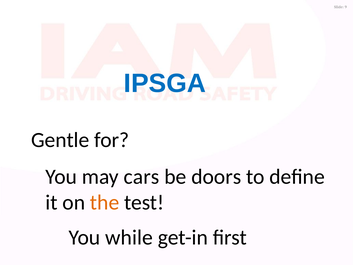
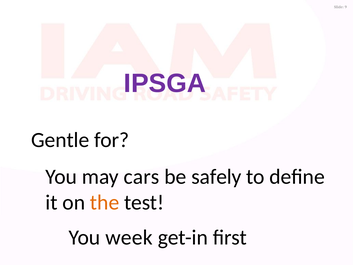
IPSGA colour: blue -> purple (165, 83)
doors: doors -> safely (216, 176)
while: while -> week (129, 237)
